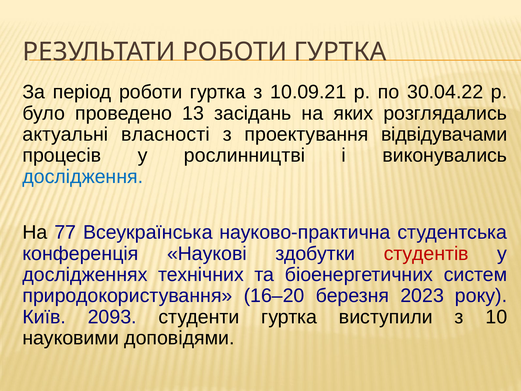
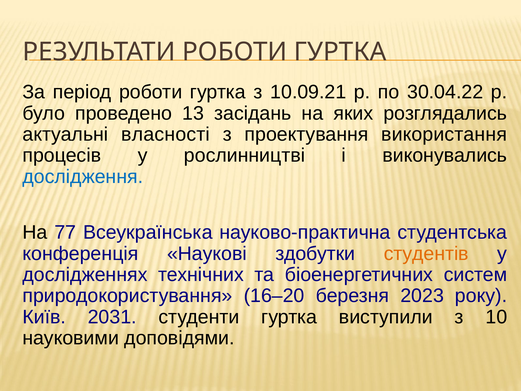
відвідувачами: відвідувачами -> використання (444, 134)
студентів colour: red -> orange (426, 253)
2093: 2093 -> 2031 (112, 317)
